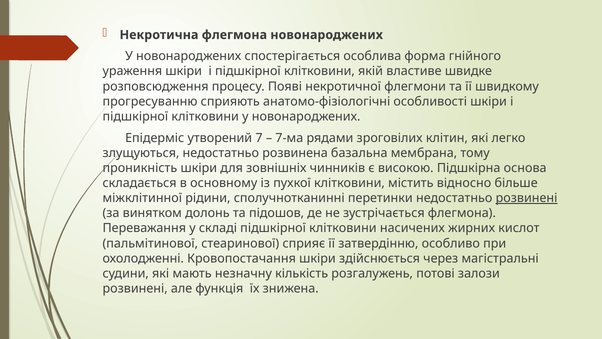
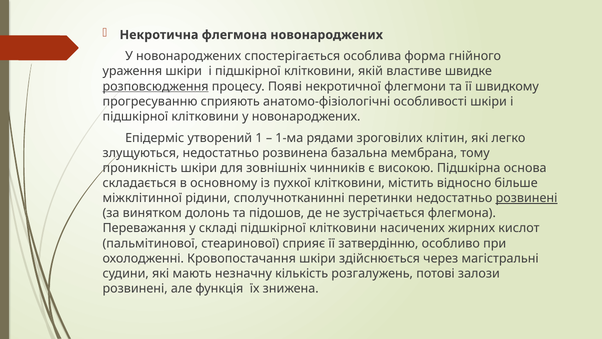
розповсюдження underline: none -> present (156, 86)
7: 7 -> 1 (259, 138)
7-ма: 7-ма -> 1-ма (289, 138)
